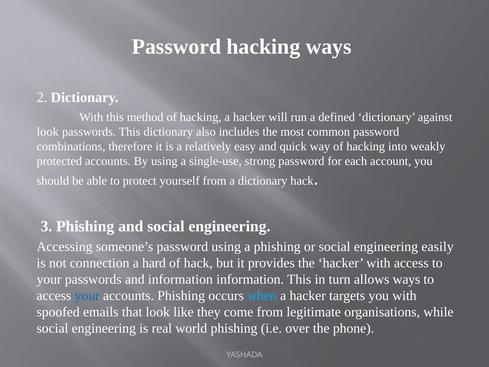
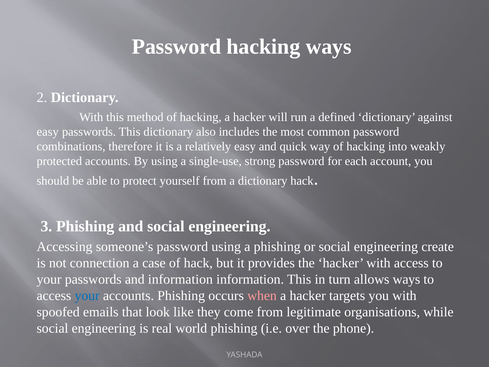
look: look -> easy (48, 132)
easily: easily -> create (438, 246)
hard: hard -> case (154, 263)
when colour: light blue -> pink (262, 295)
